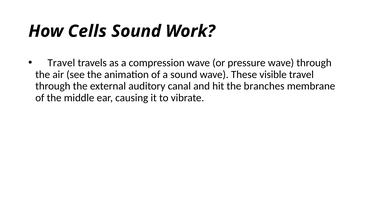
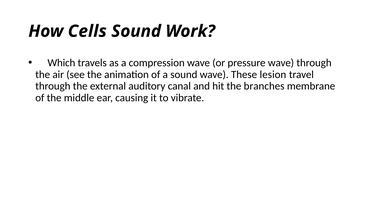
Travel: Travel -> Which (61, 63)
visible: visible -> lesion (273, 75)
